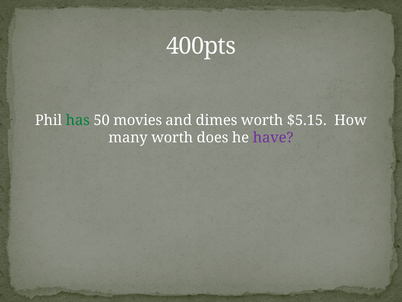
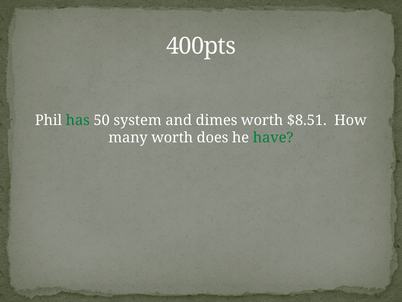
movies: movies -> system (138, 120)
$5.15: $5.15 -> $8.51 (307, 120)
have colour: purple -> green (273, 138)
